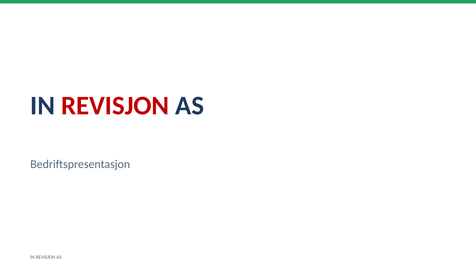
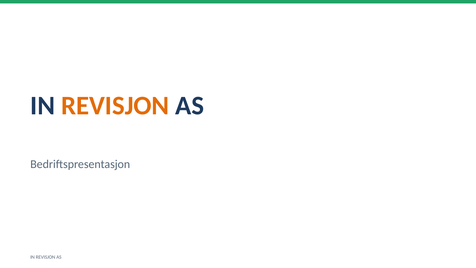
REVISJON colour: red -> orange (115, 106)
